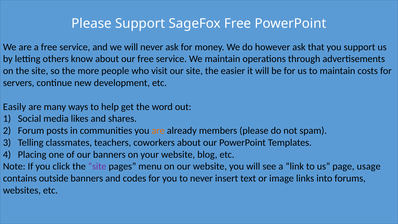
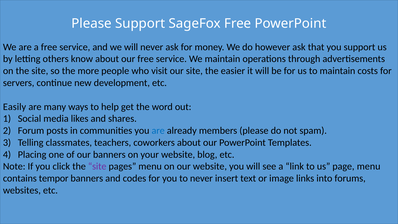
are colour: orange -> blue (158, 131)
page usage: usage -> menu (369, 166)
outside: outside -> tempor (54, 178)
